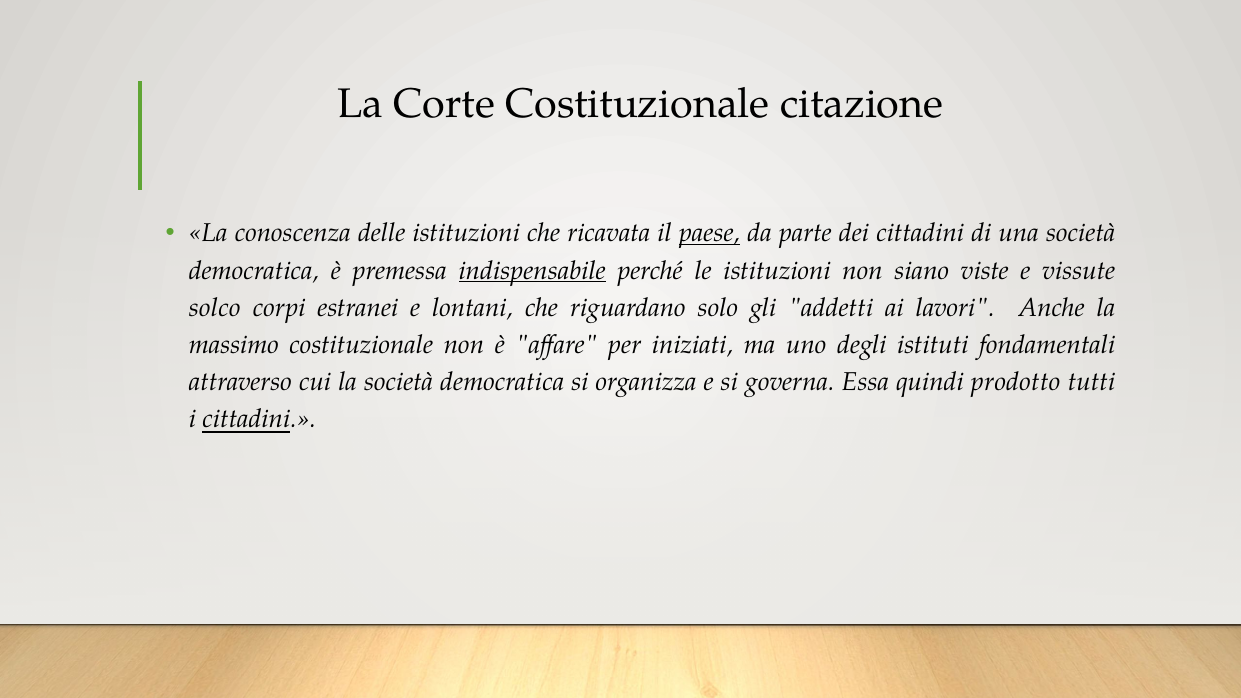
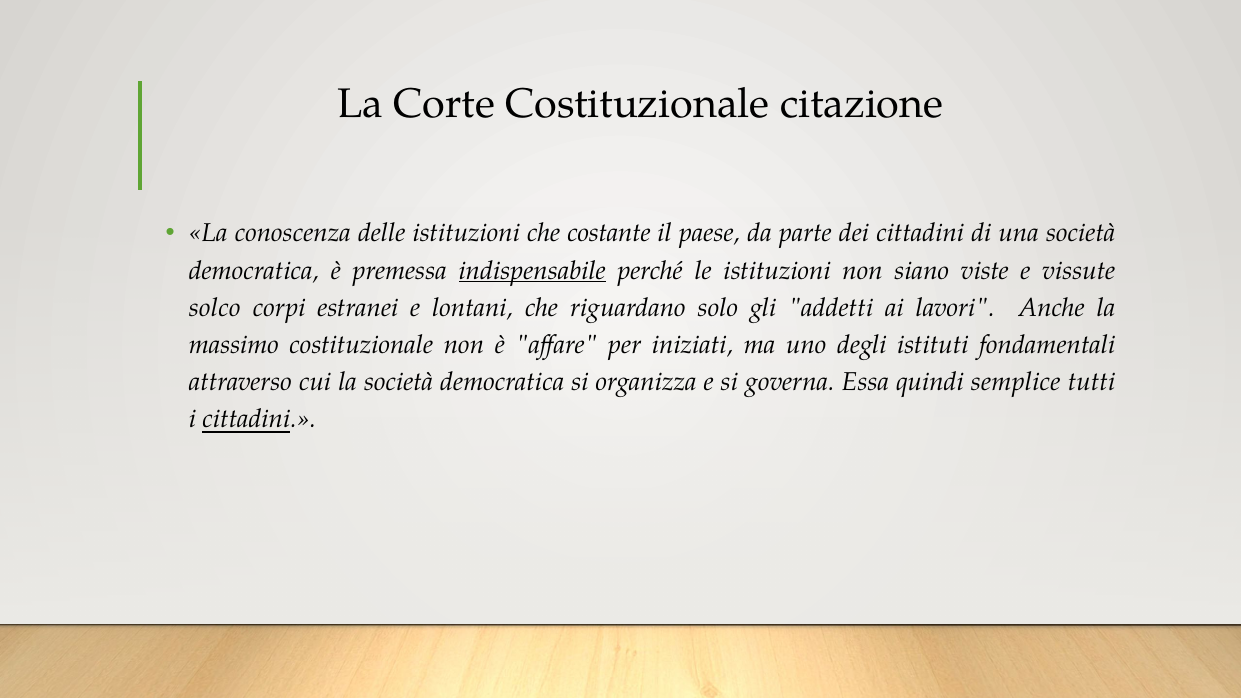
ricavata: ricavata -> costante (609, 233)
paese underline: present -> none (710, 233)
prodotto: prodotto -> semplice (1016, 382)
